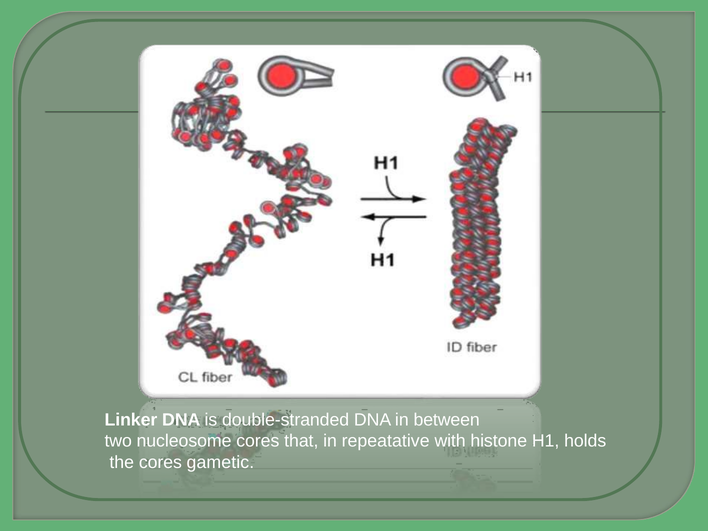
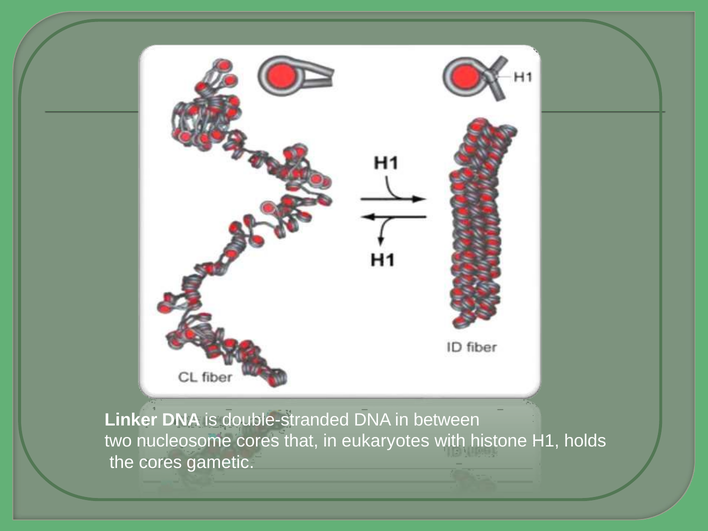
repeatative: repeatative -> eukaryotes (386, 441)
